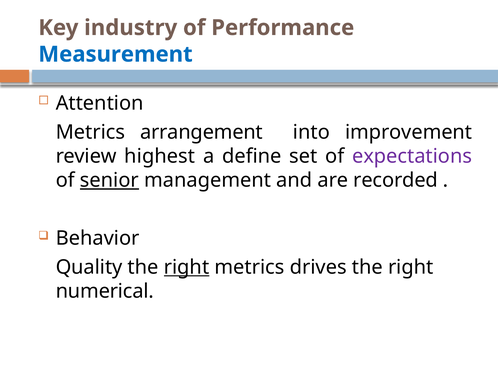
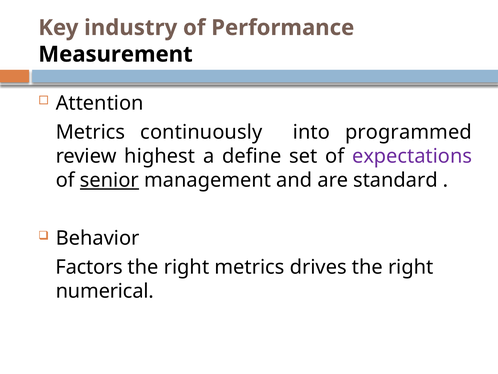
Measurement colour: blue -> black (115, 54)
arrangement: arrangement -> continuously (201, 132)
improvement: improvement -> programmed (408, 132)
recorded: recorded -> standard (395, 180)
Quality: Quality -> Factors (89, 267)
right underline: present -> none (187, 267)
